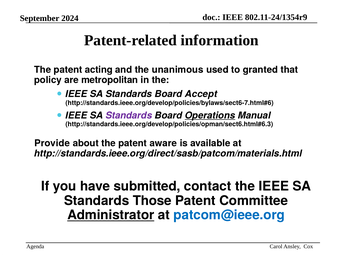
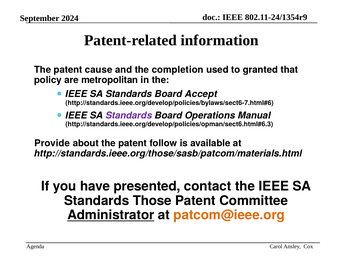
acting: acting -> cause (99, 70)
unanimous: unanimous -> completion (178, 70)
Operations underline: present -> none (210, 115)
aware: aware -> follow (163, 143)
http://standards.ieee.org/direct/sasb/patcom/materials.html: http://standards.ieee.org/direct/sasb/patcom/materials.html -> http://standards.ieee.org/those/sasb/patcom/materials.html (168, 154)
submitted: submitted -> presented (147, 186)
patcom@ieee.org colour: blue -> orange (229, 215)
